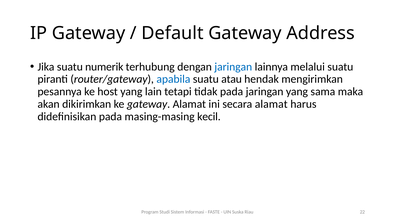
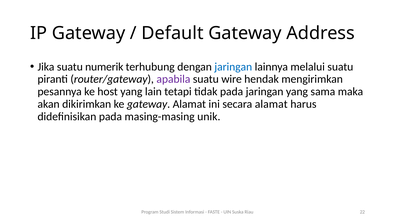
apabila colour: blue -> purple (173, 79)
atau: atau -> wire (232, 79)
kecil: kecil -> unik (209, 117)
